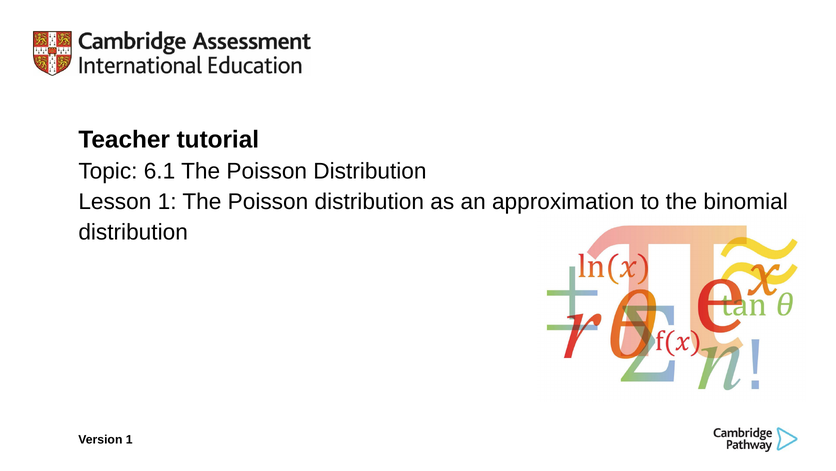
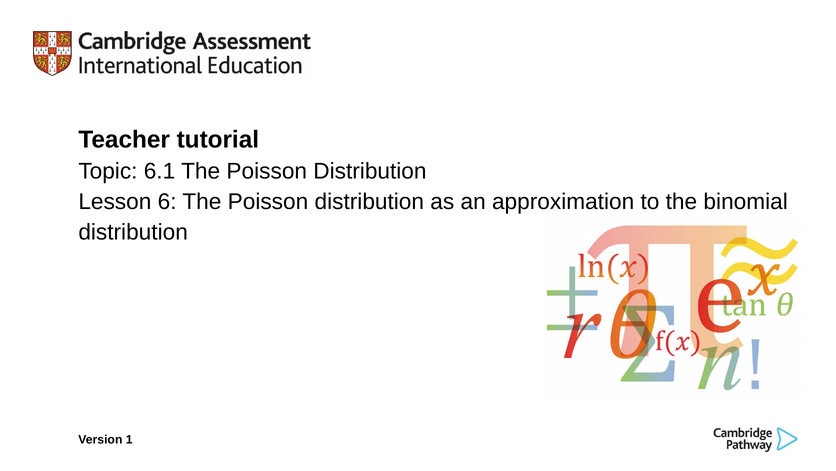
Lesson 1: 1 -> 6 (167, 201)
